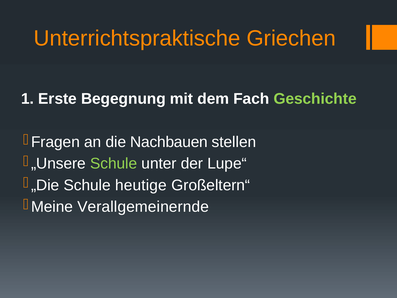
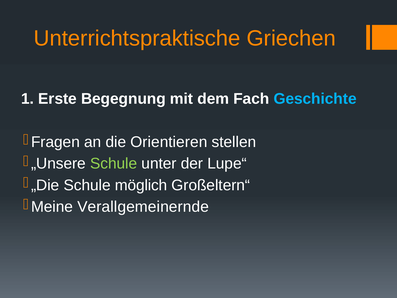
Geschichte colour: light green -> light blue (315, 99)
Nachbauen: Nachbauen -> Orientieren (169, 142)
heutige: heutige -> möglich (141, 185)
